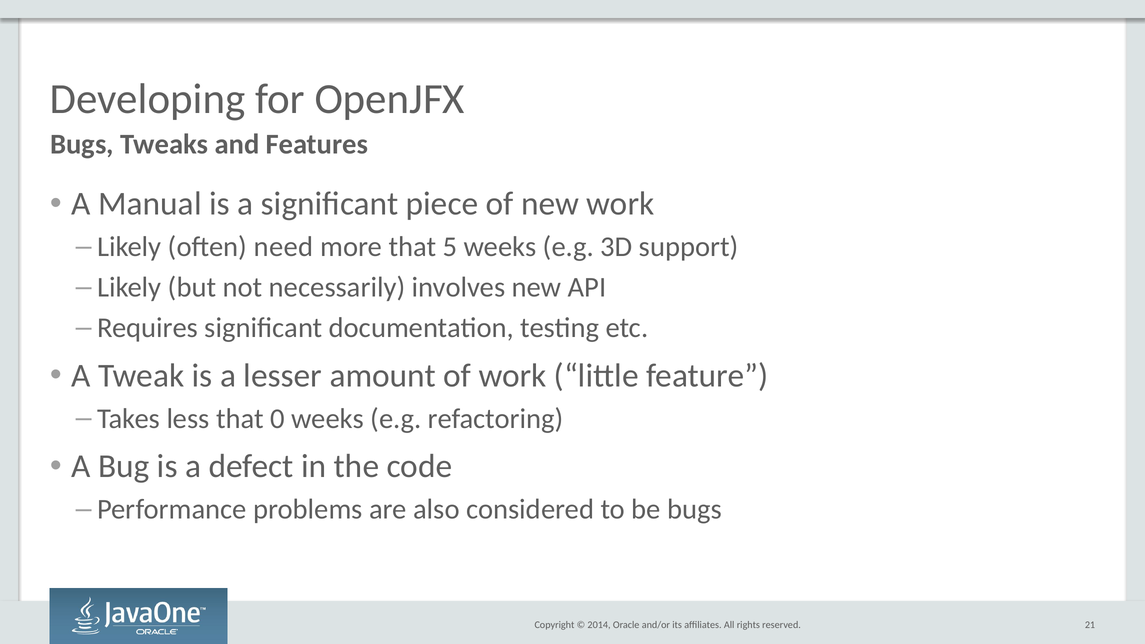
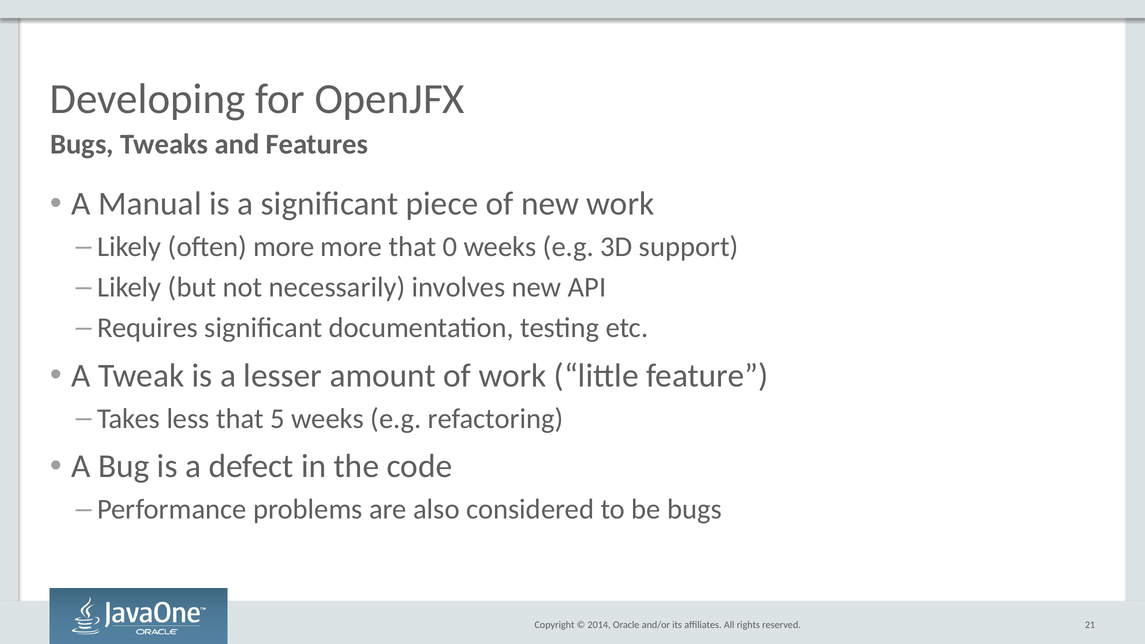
often need: need -> more (284, 247)
5: 5 -> 0 (450, 247)
0: 0 -> 5 (277, 419)
